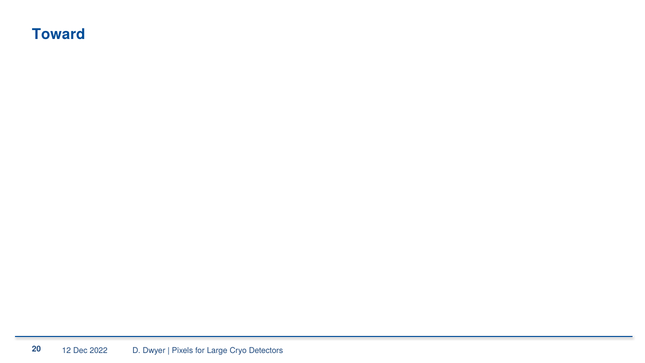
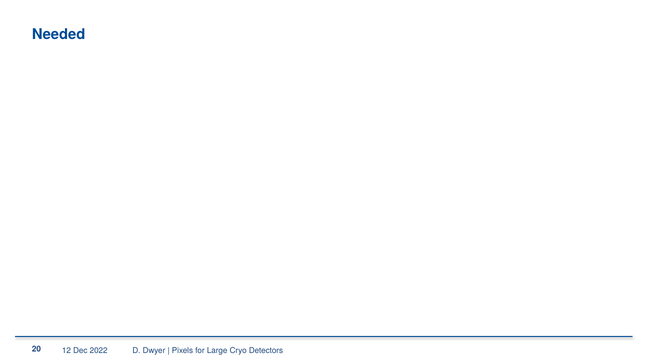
Toward: Toward -> Needed (59, 34)
